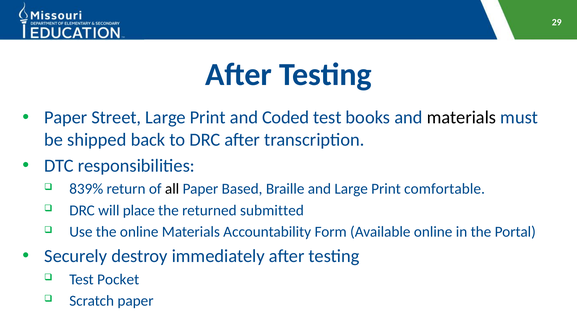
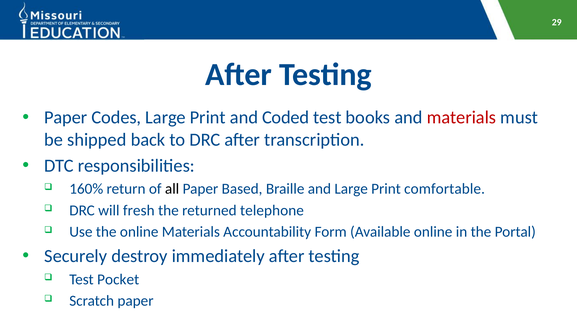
Street: Street -> Codes (116, 117)
materials colour: black -> red (461, 117)
839%: 839% -> 160% (86, 189)
place: place -> fresh (139, 210)
submitted: submitted -> telephone (272, 210)
